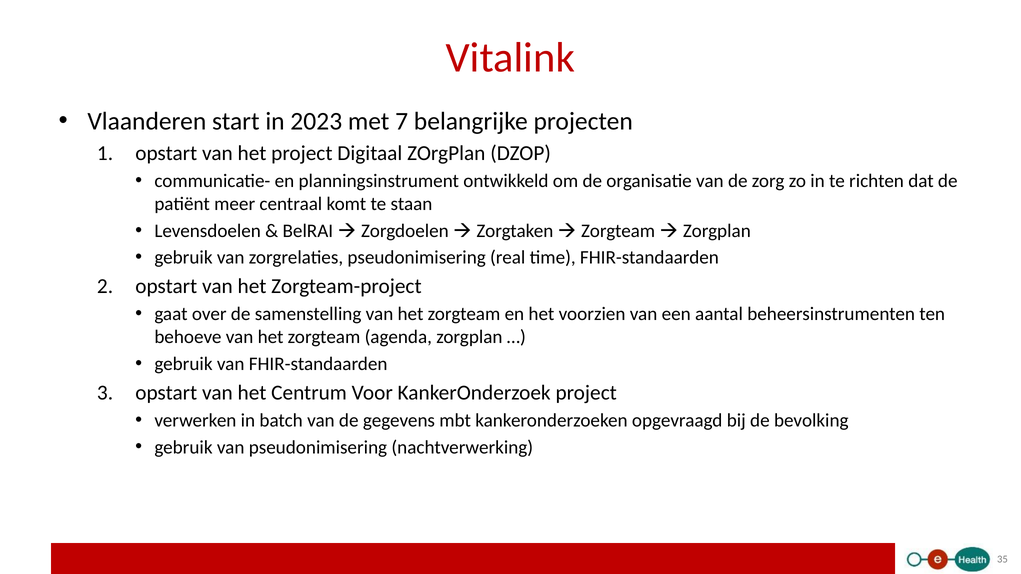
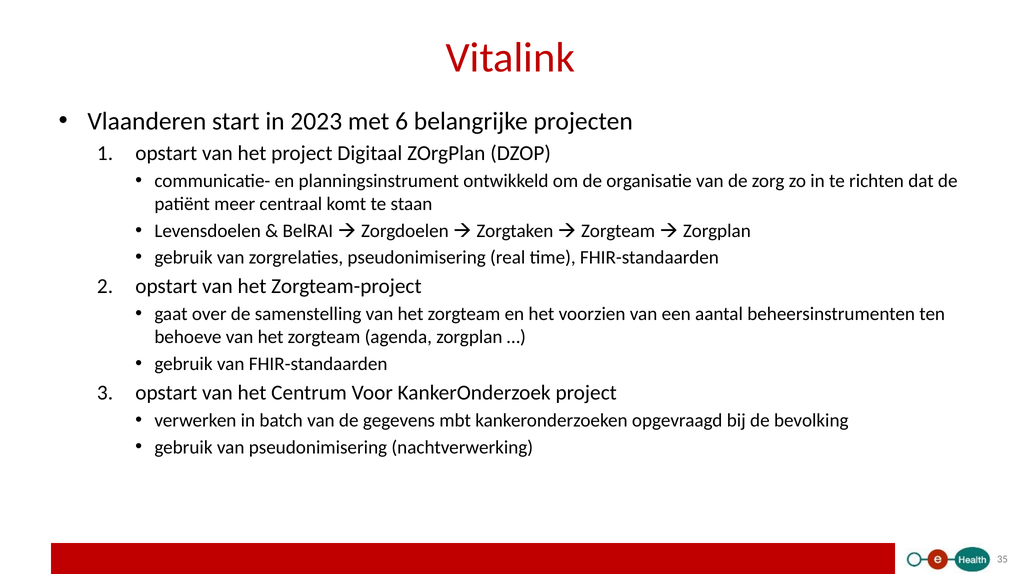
7: 7 -> 6 (402, 121)
